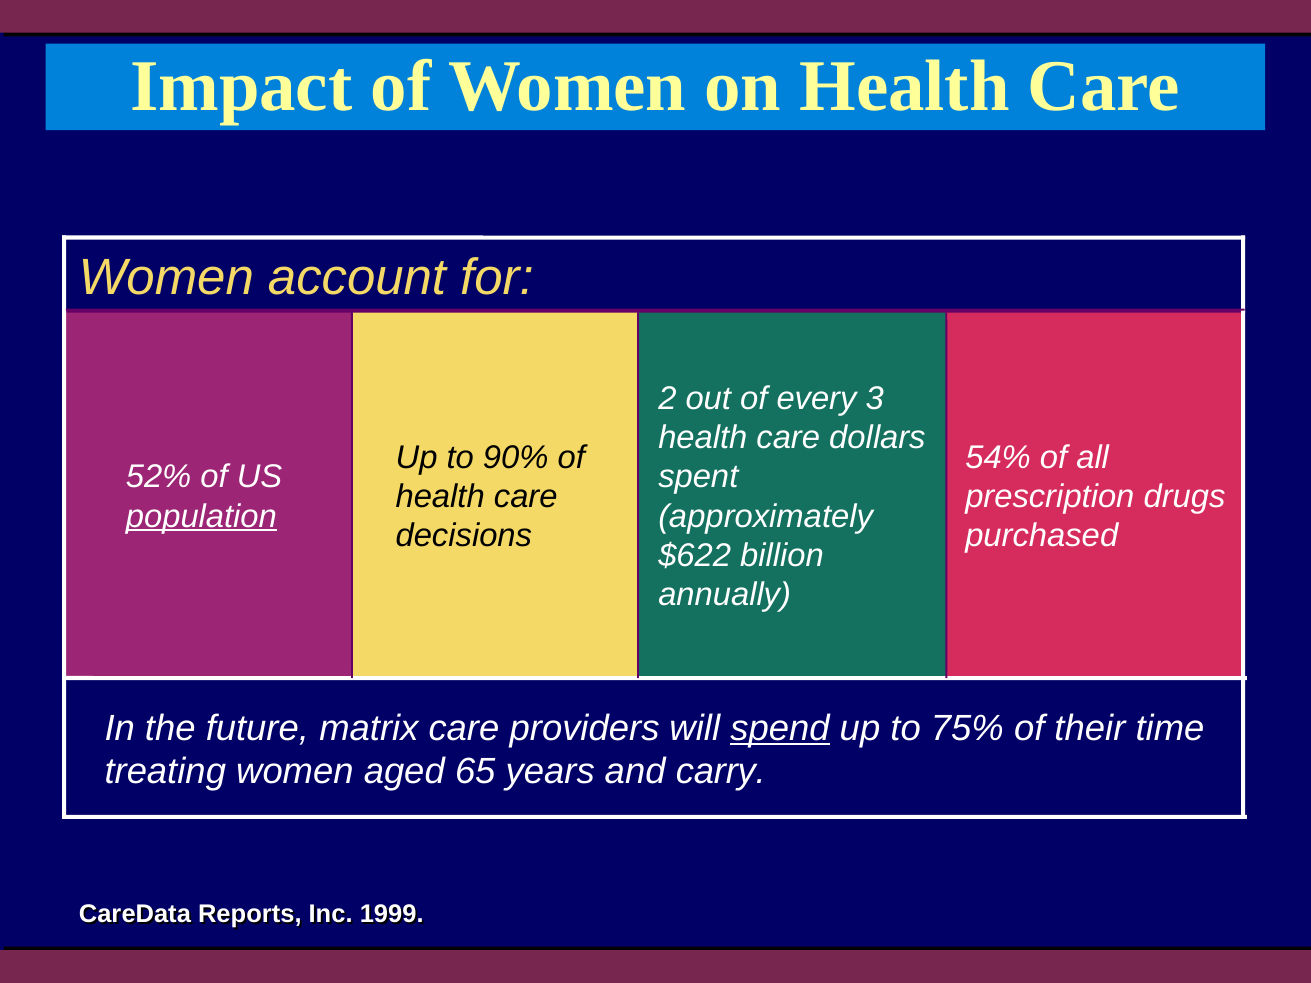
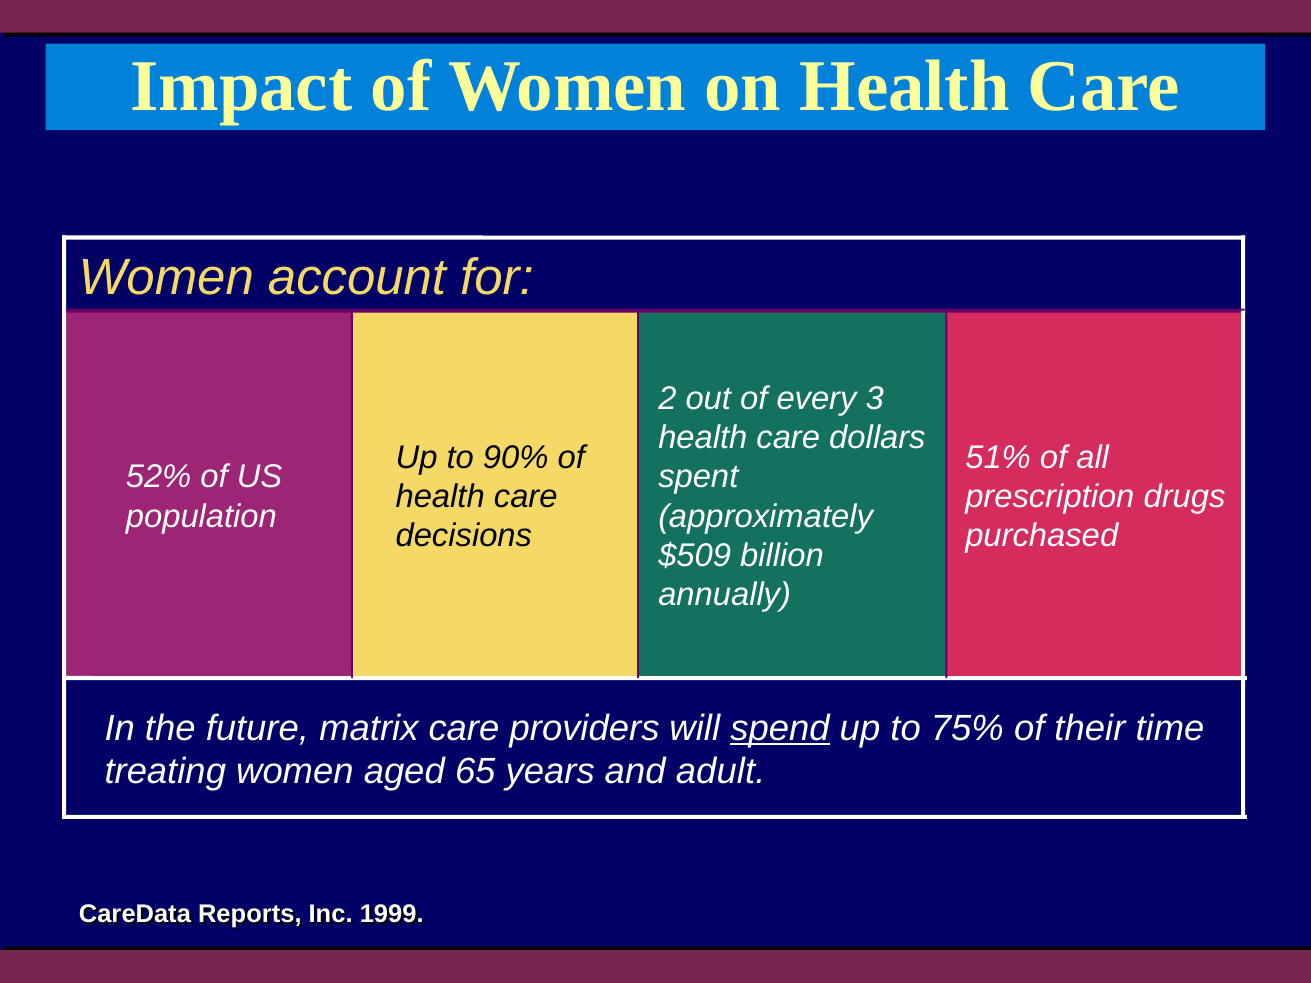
54%: 54% -> 51% (998, 457)
population underline: present -> none (201, 516)
$622: $622 -> $509 (695, 556)
carry: carry -> adult (721, 772)
